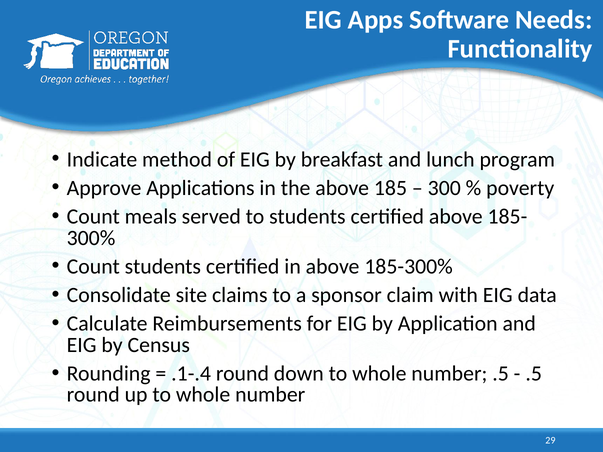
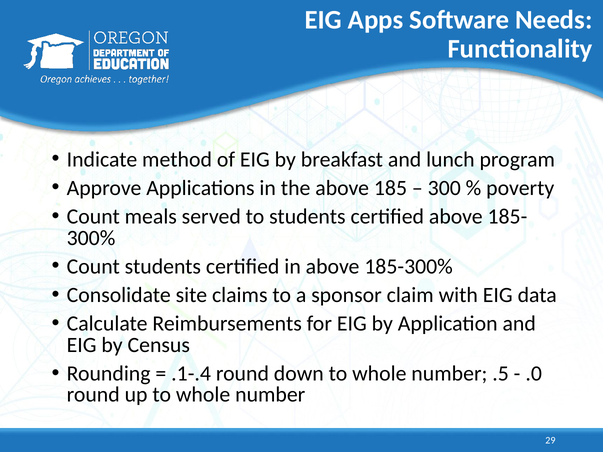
.5: .5 -> .0 (534, 374)
